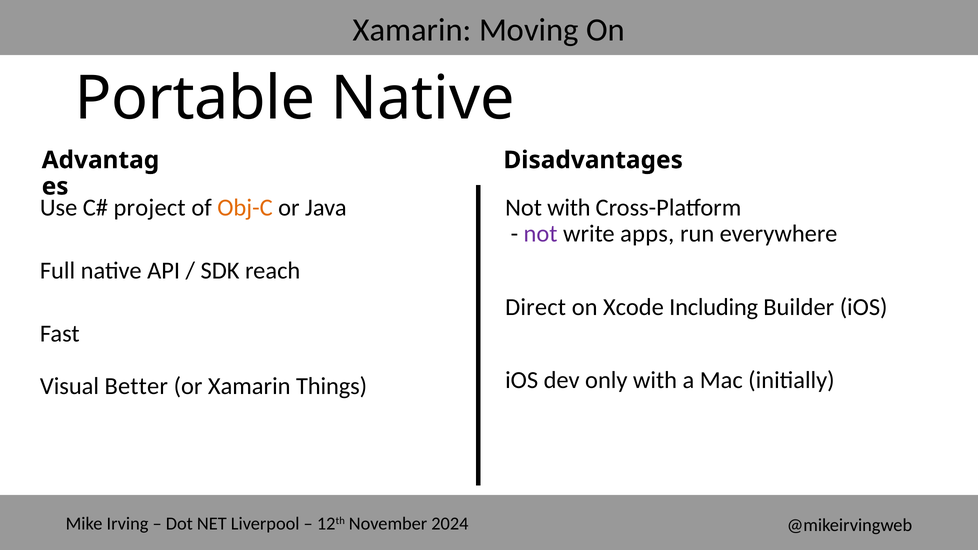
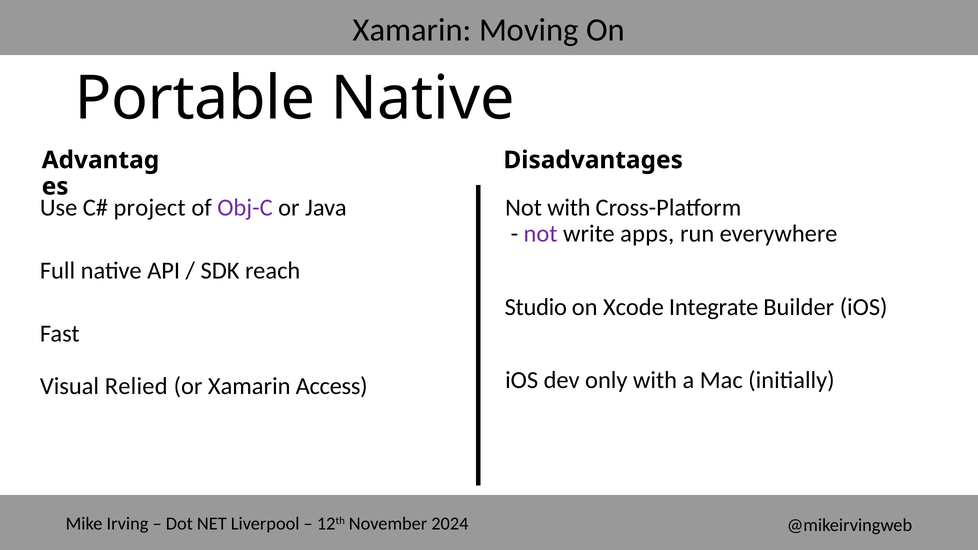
Obj-C colour: orange -> purple (245, 208)
Direct: Direct -> Studio (536, 307)
Including: Including -> Integrate (714, 307)
Better: Better -> Relied (136, 386)
Things: Things -> Access (332, 386)
